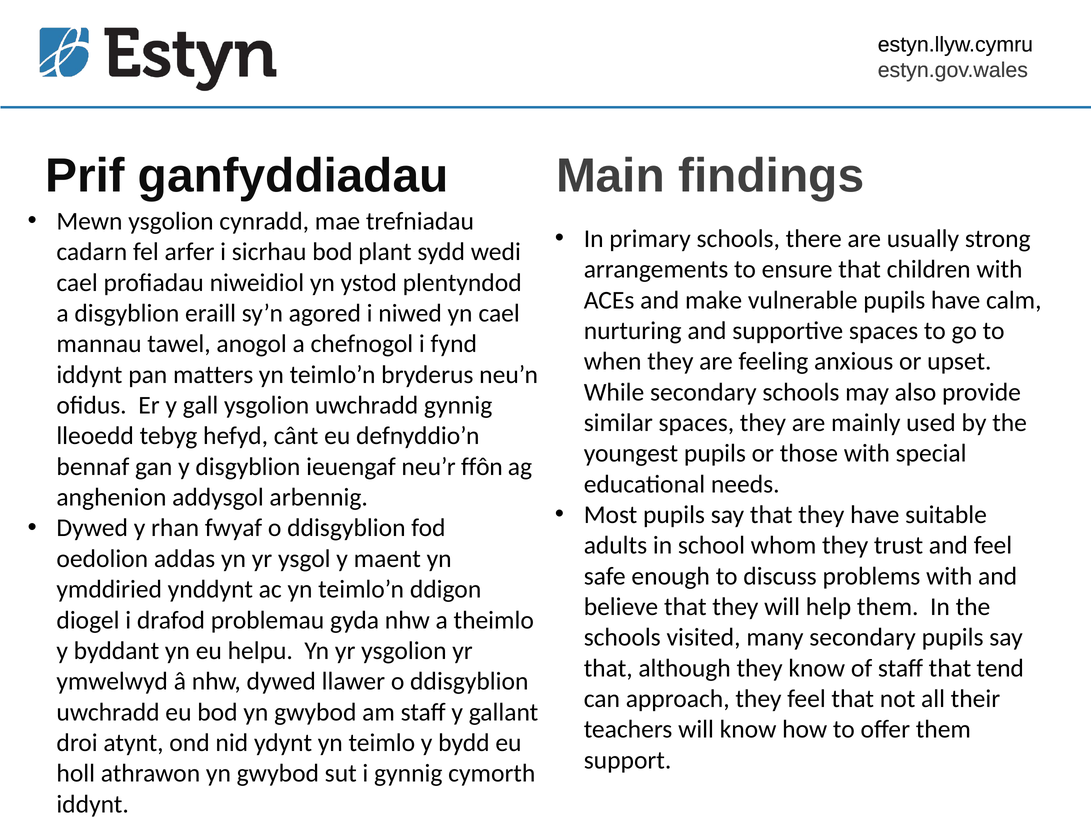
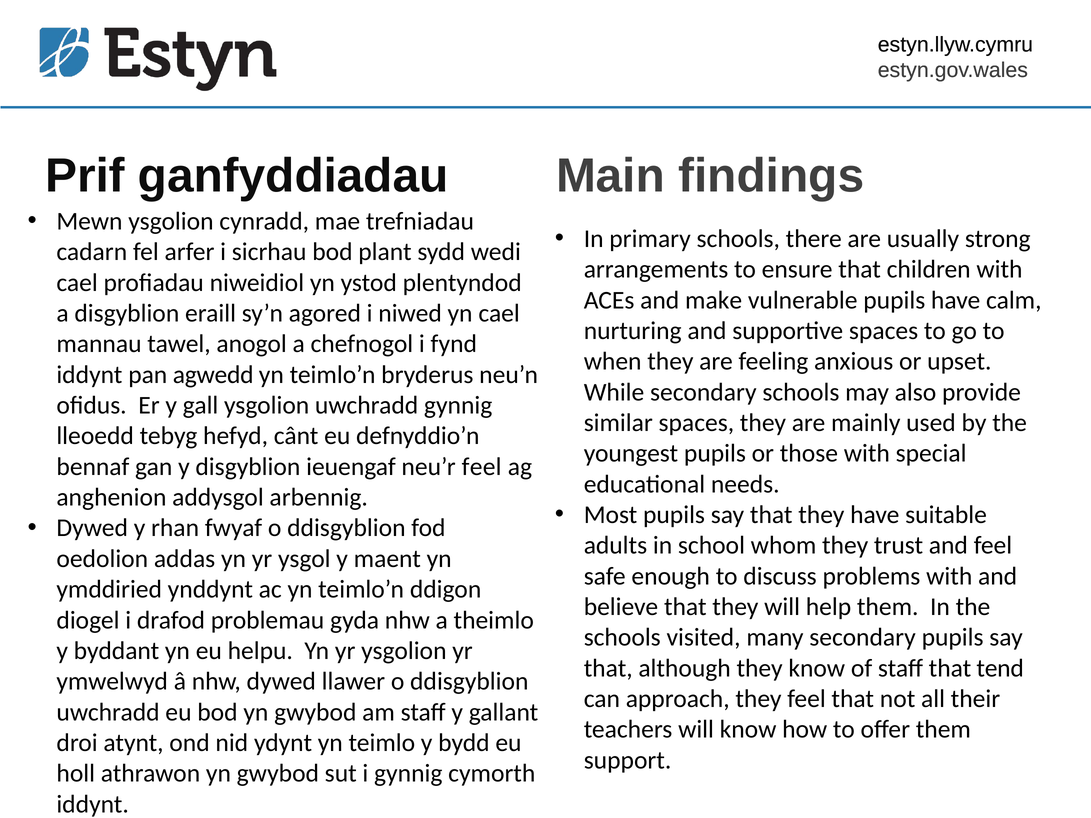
matters: matters -> agwedd (213, 375)
neu’r ffôn: ffôn -> feel (482, 467)
